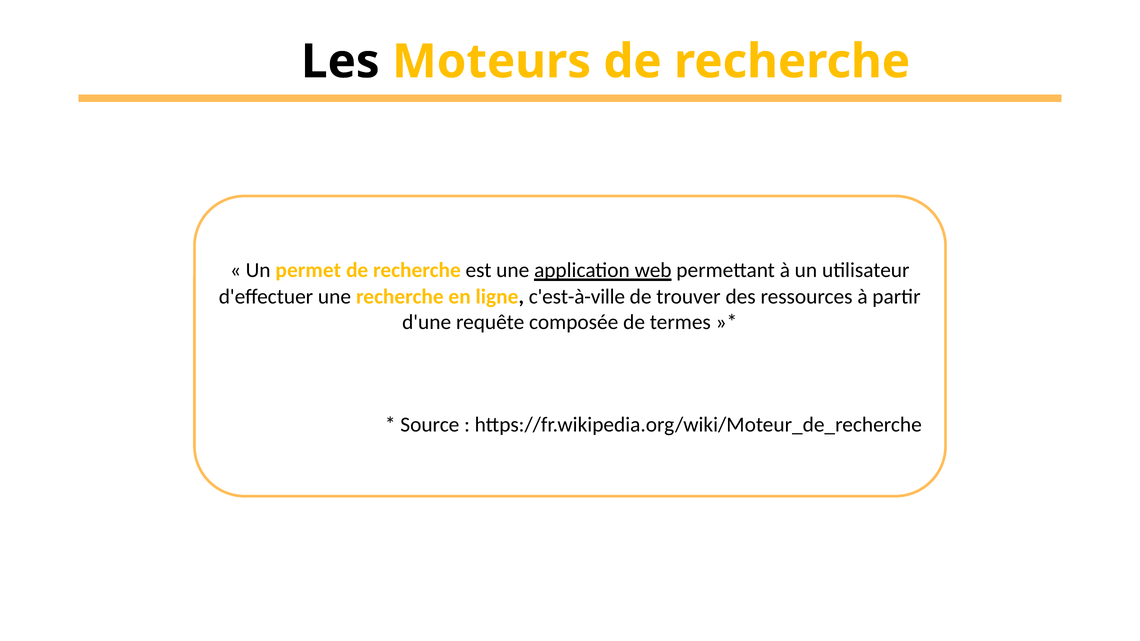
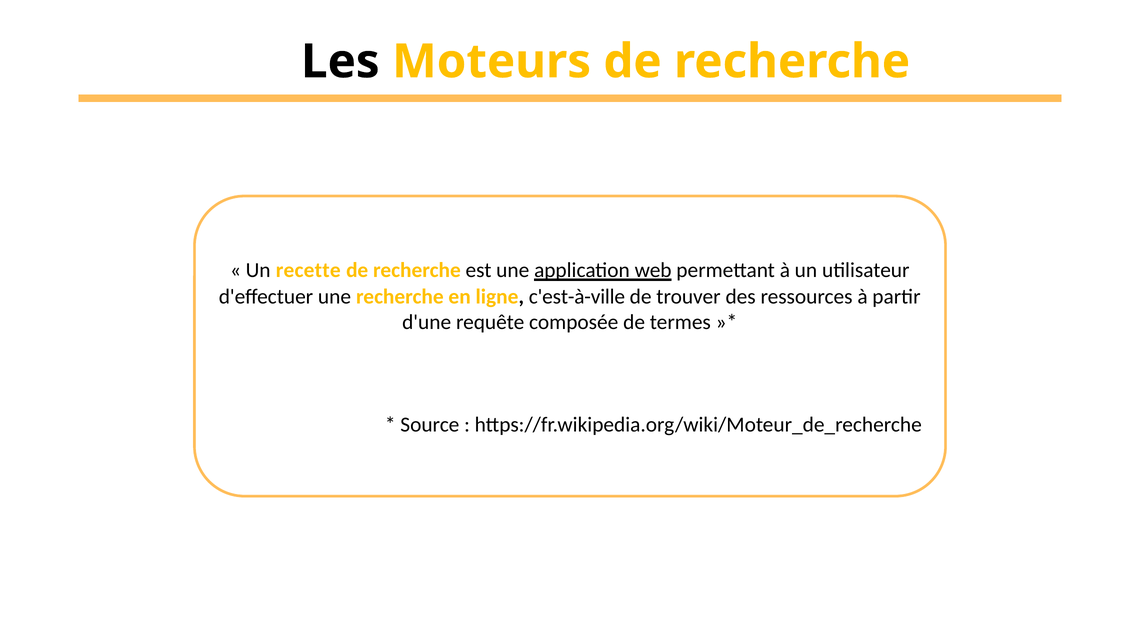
permet: permet -> recette (308, 271)
